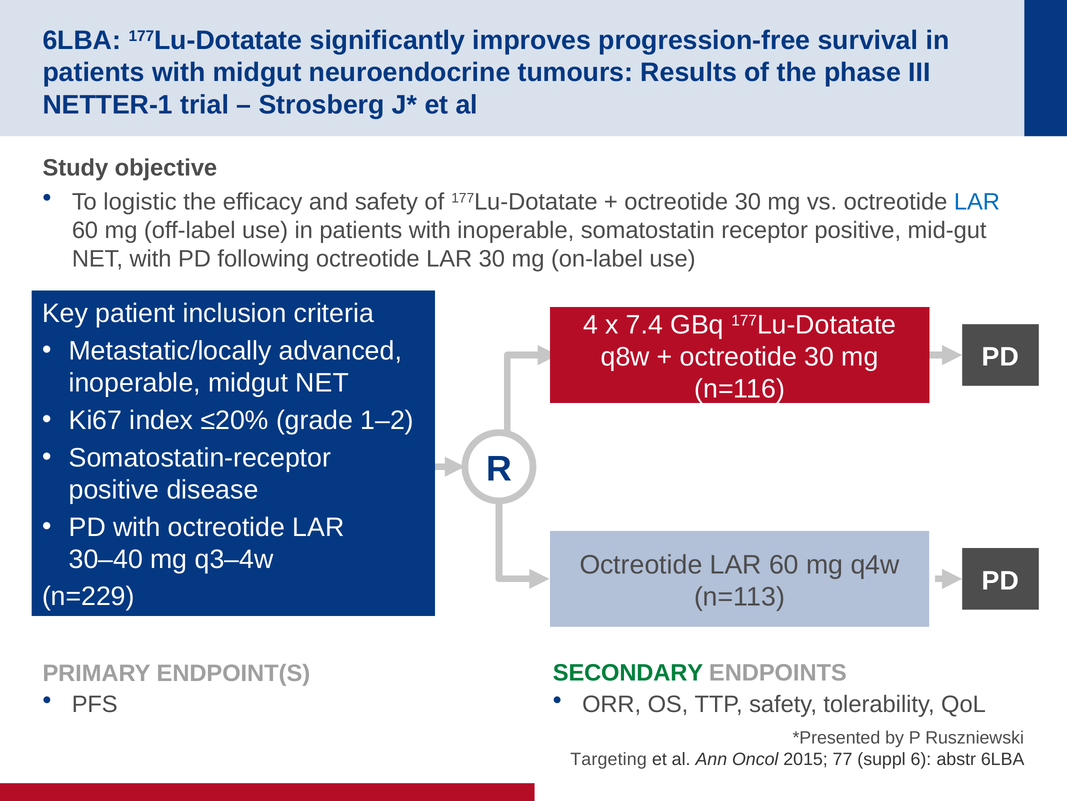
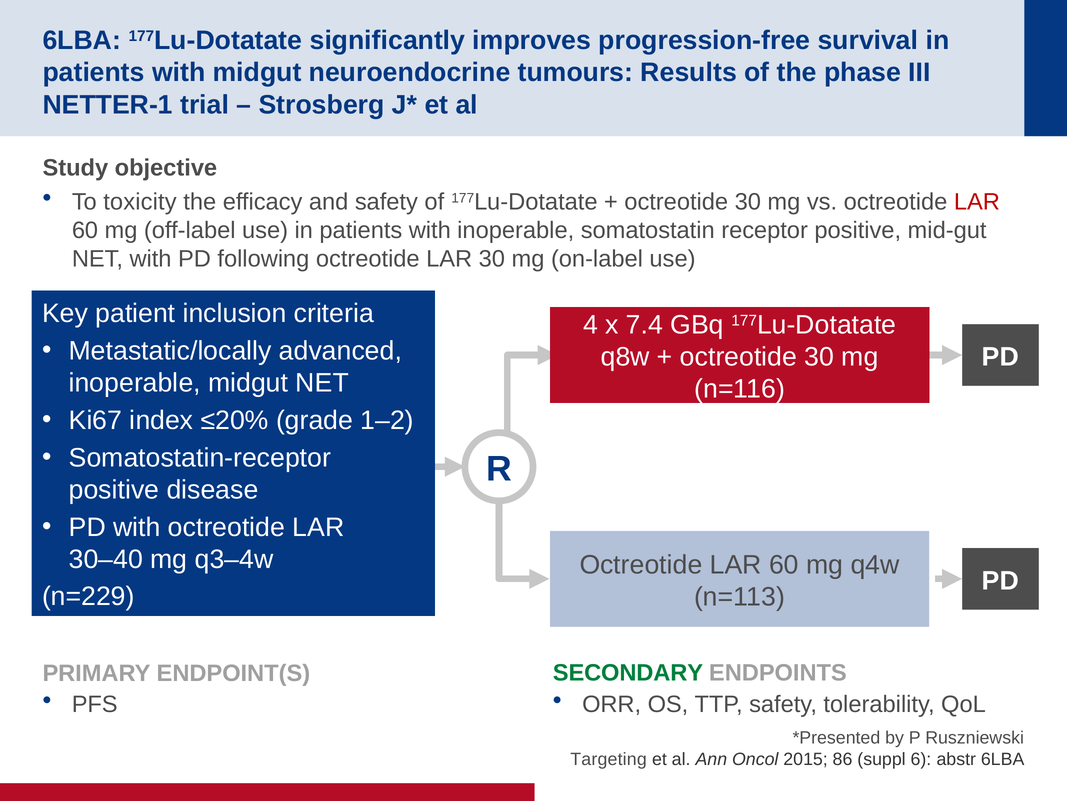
logistic: logistic -> toxicity (140, 202)
LAR colour: blue -> red (977, 202)
77: 77 -> 86 (842, 759)
